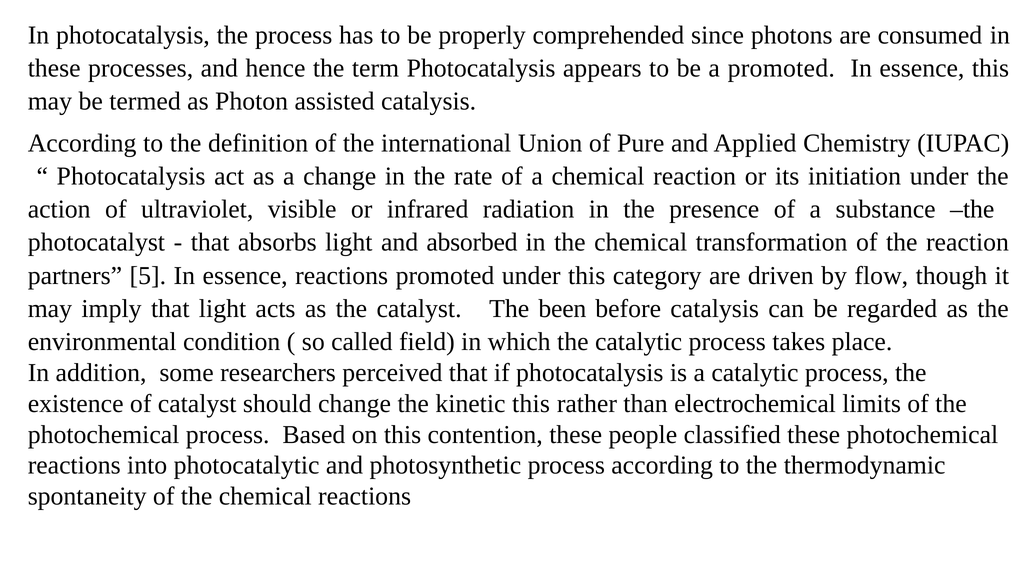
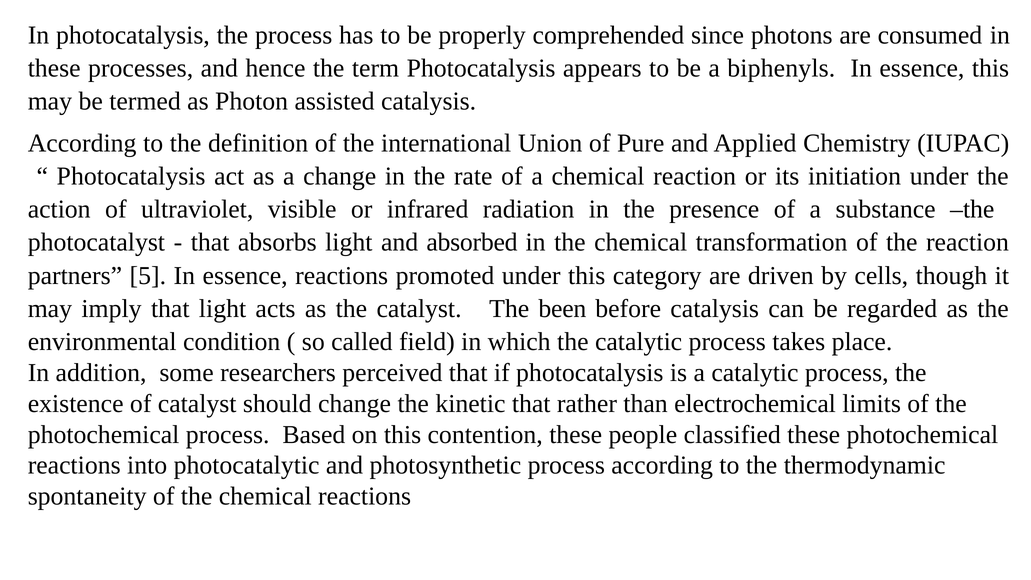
a promoted: promoted -> biphenyls (781, 68)
flow: flow -> cells (881, 275)
kinetic this: this -> that (531, 404)
